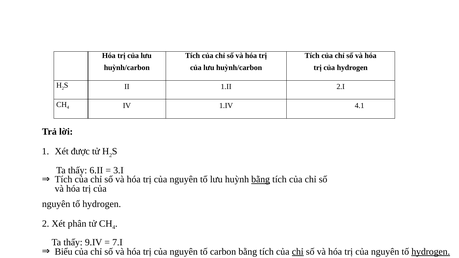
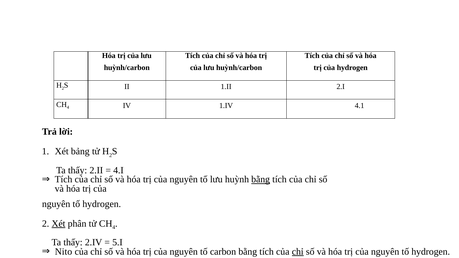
được: được -> bảng (80, 152)
6.II: 6.II -> 2.II (96, 170)
3.I: 3.I -> 4.I (118, 170)
Xét underline: none -> present (59, 224)
9.IV: 9.IV -> 2.IV (94, 243)
7.I: 7.I -> 5.I (117, 243)
Biểu: Biểu -> Nito (64, 252)
hydrogen underline: present -> none (431, 252)
